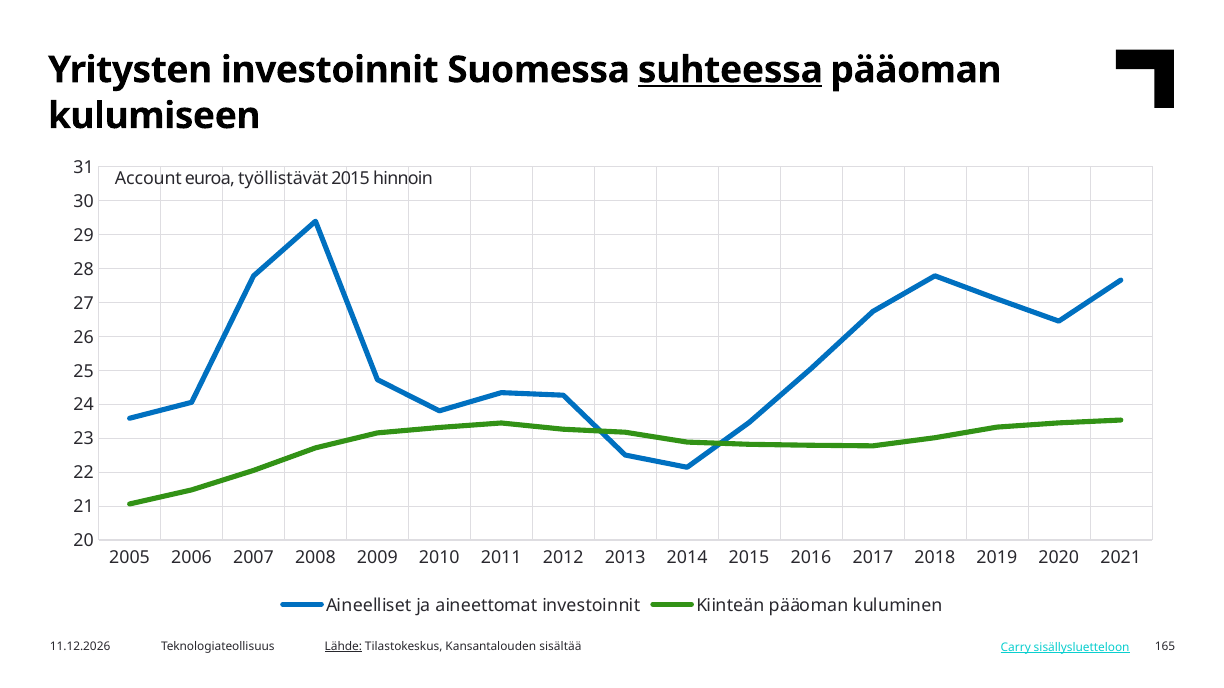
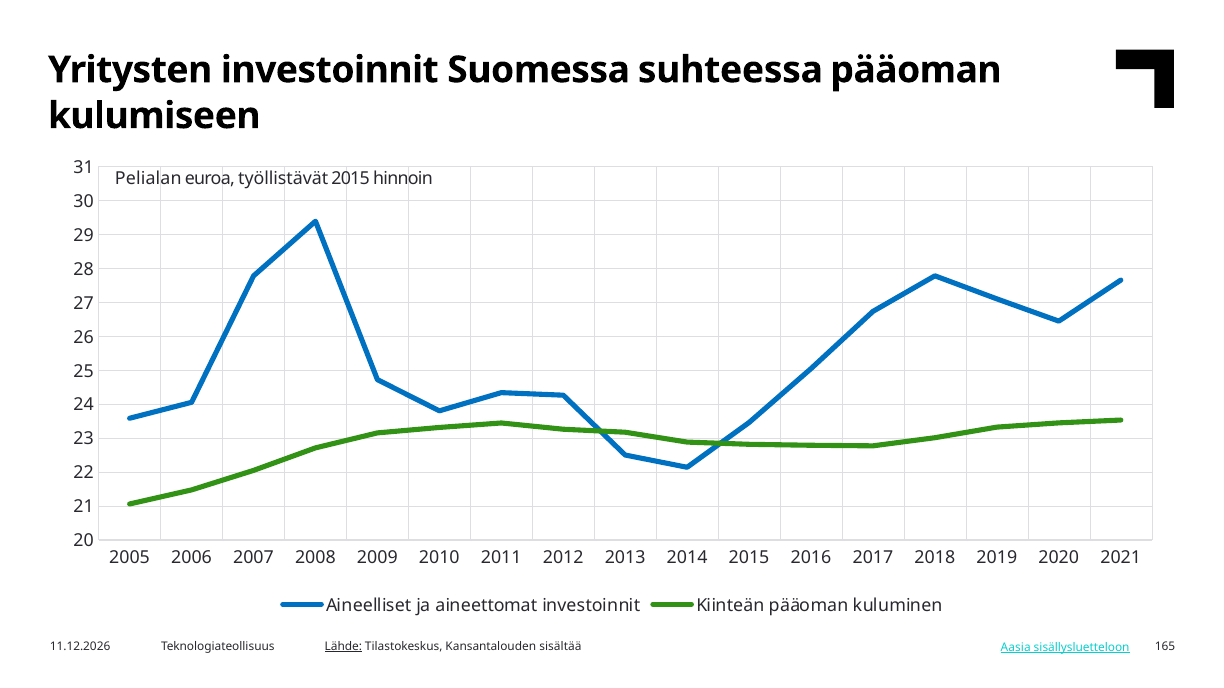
suhteessa underline: present -> none (730, 70)
Account: Account -> Pelialan (148, 179)
Carry: Carry -> Aasia (1016, 648)
